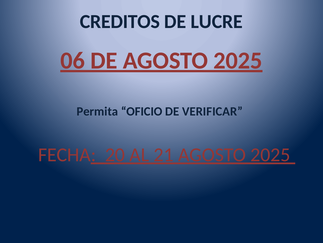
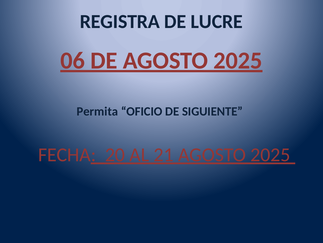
CREDITOS: CREDITOS -> REGISTRA (120, 21)
VERIFICAR: VERIFICAR -> SIGUIENTE (212, 111)
